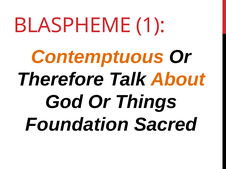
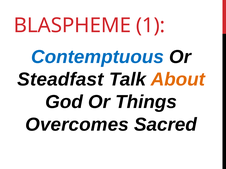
Contemptuous colour: orange -> blue (97, 57)
Therefore: Therefore -> Steadfast (60, 80)
Foundation: Foundation -> Overcomes (77, 125)
